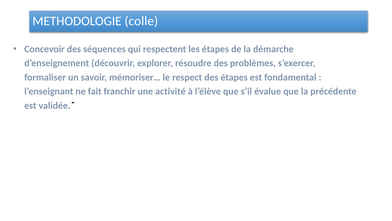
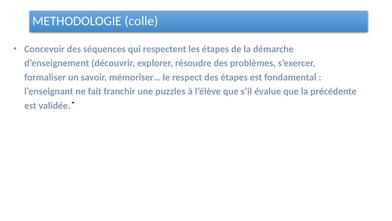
activité: activité -> puzzles (170, 91)
